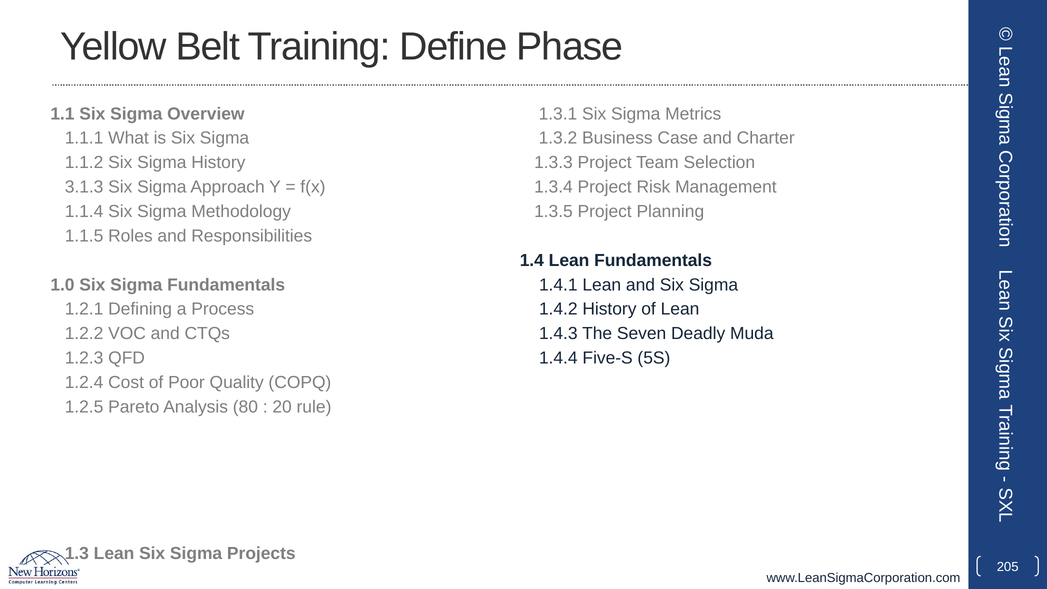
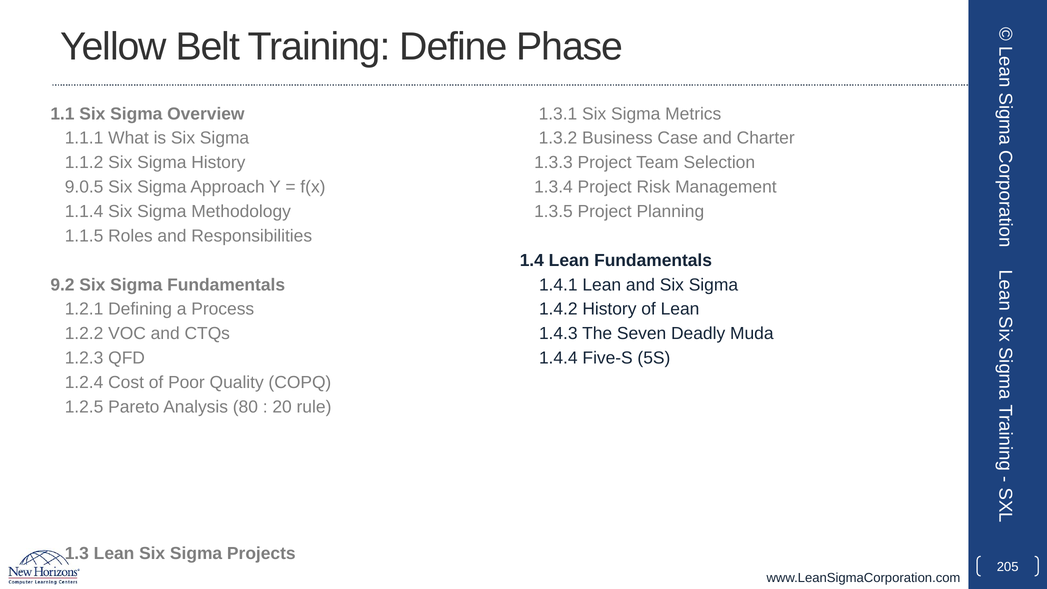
3.1.3: 3.1.3 -> 9.0.5 (84, 187)
1.0: 1.0 -> 9.2 (62, 285)
